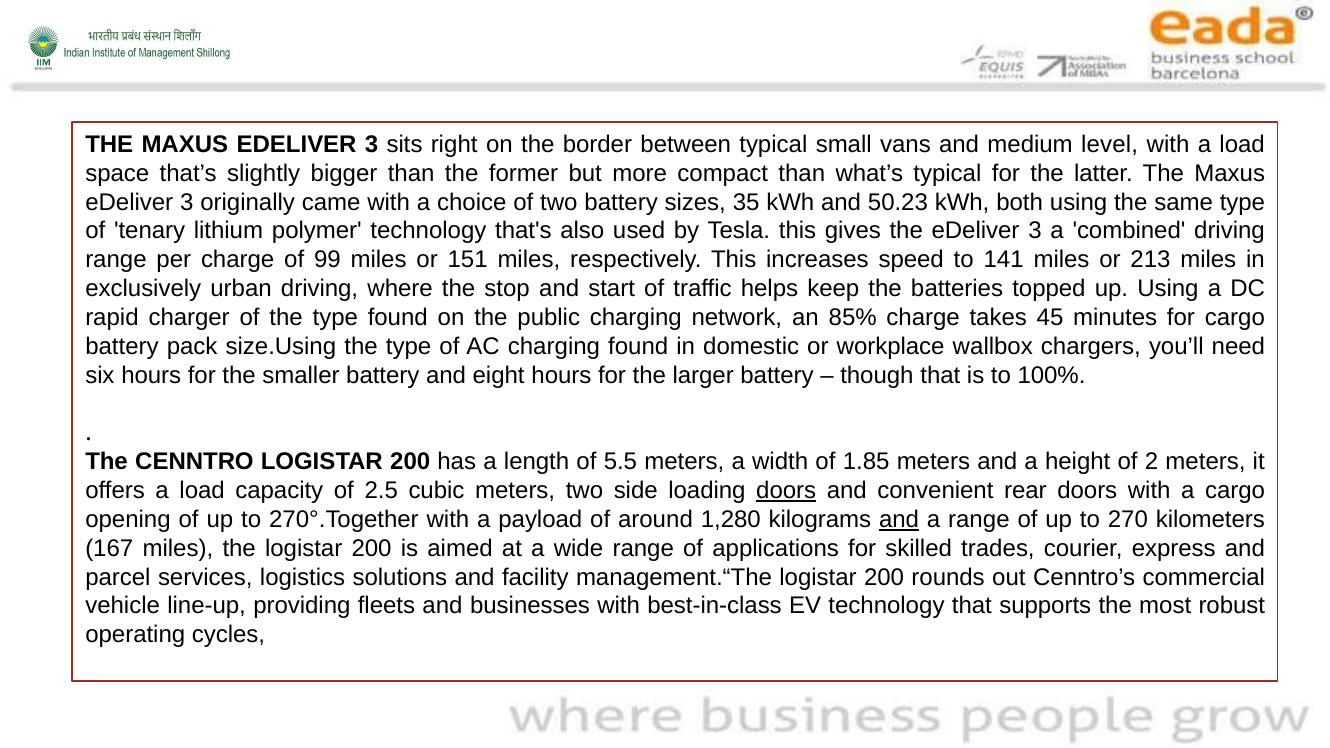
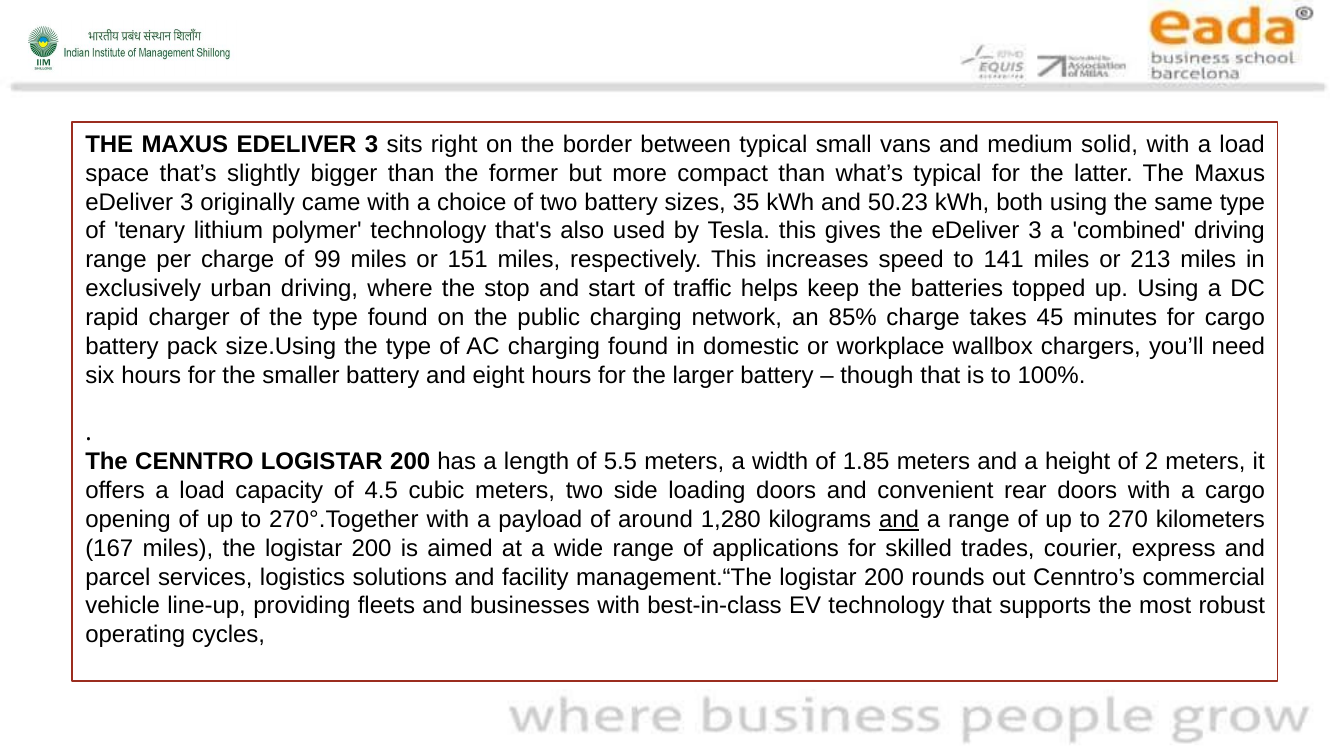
level: level -> solid (1110, 144)
2.5: 2.5 -> 4.5 (381, 491)
doors underline: present -> none (786, 491)
